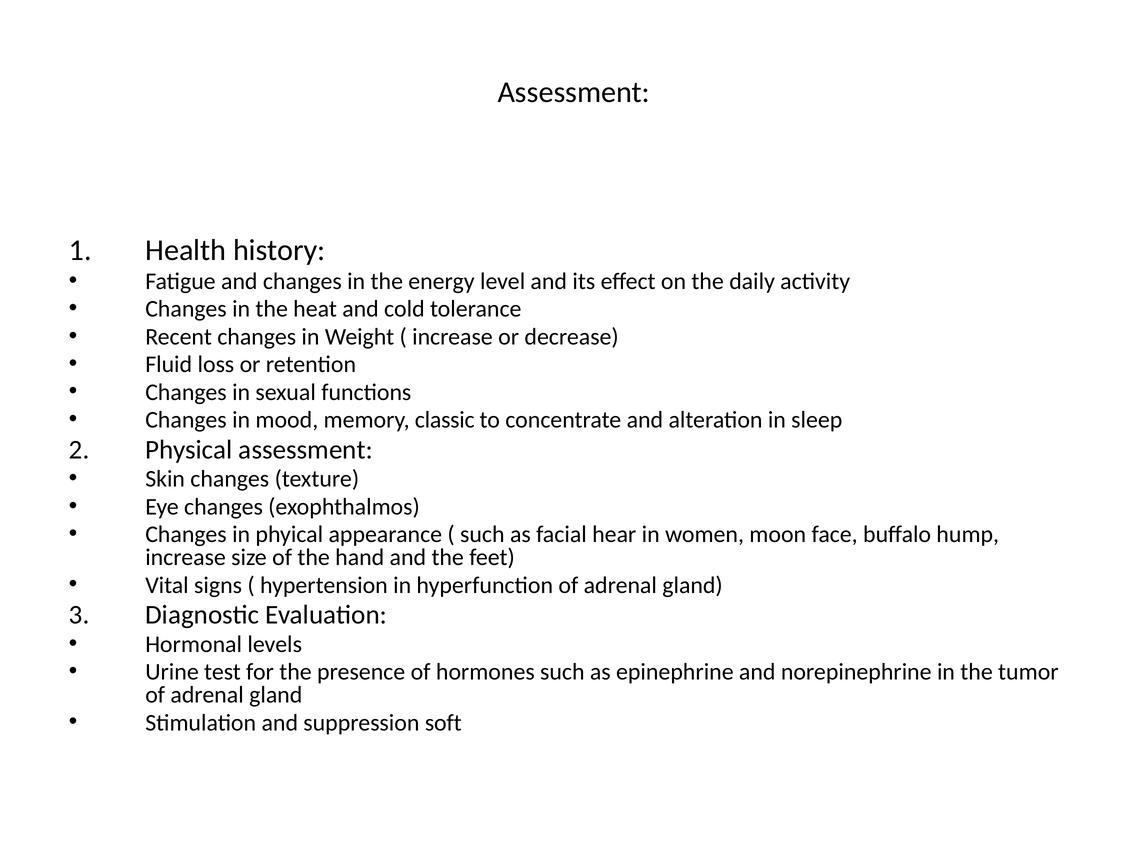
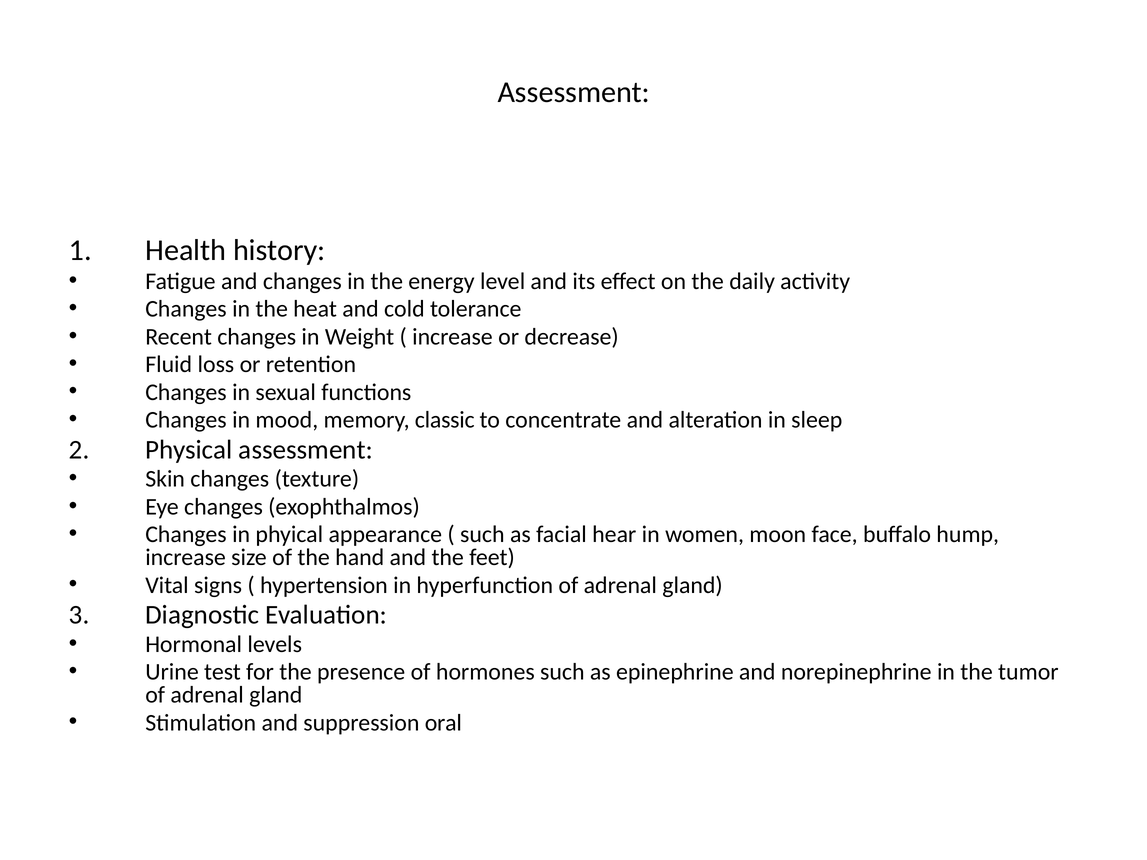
soft: soft -> oral (443, 723)
